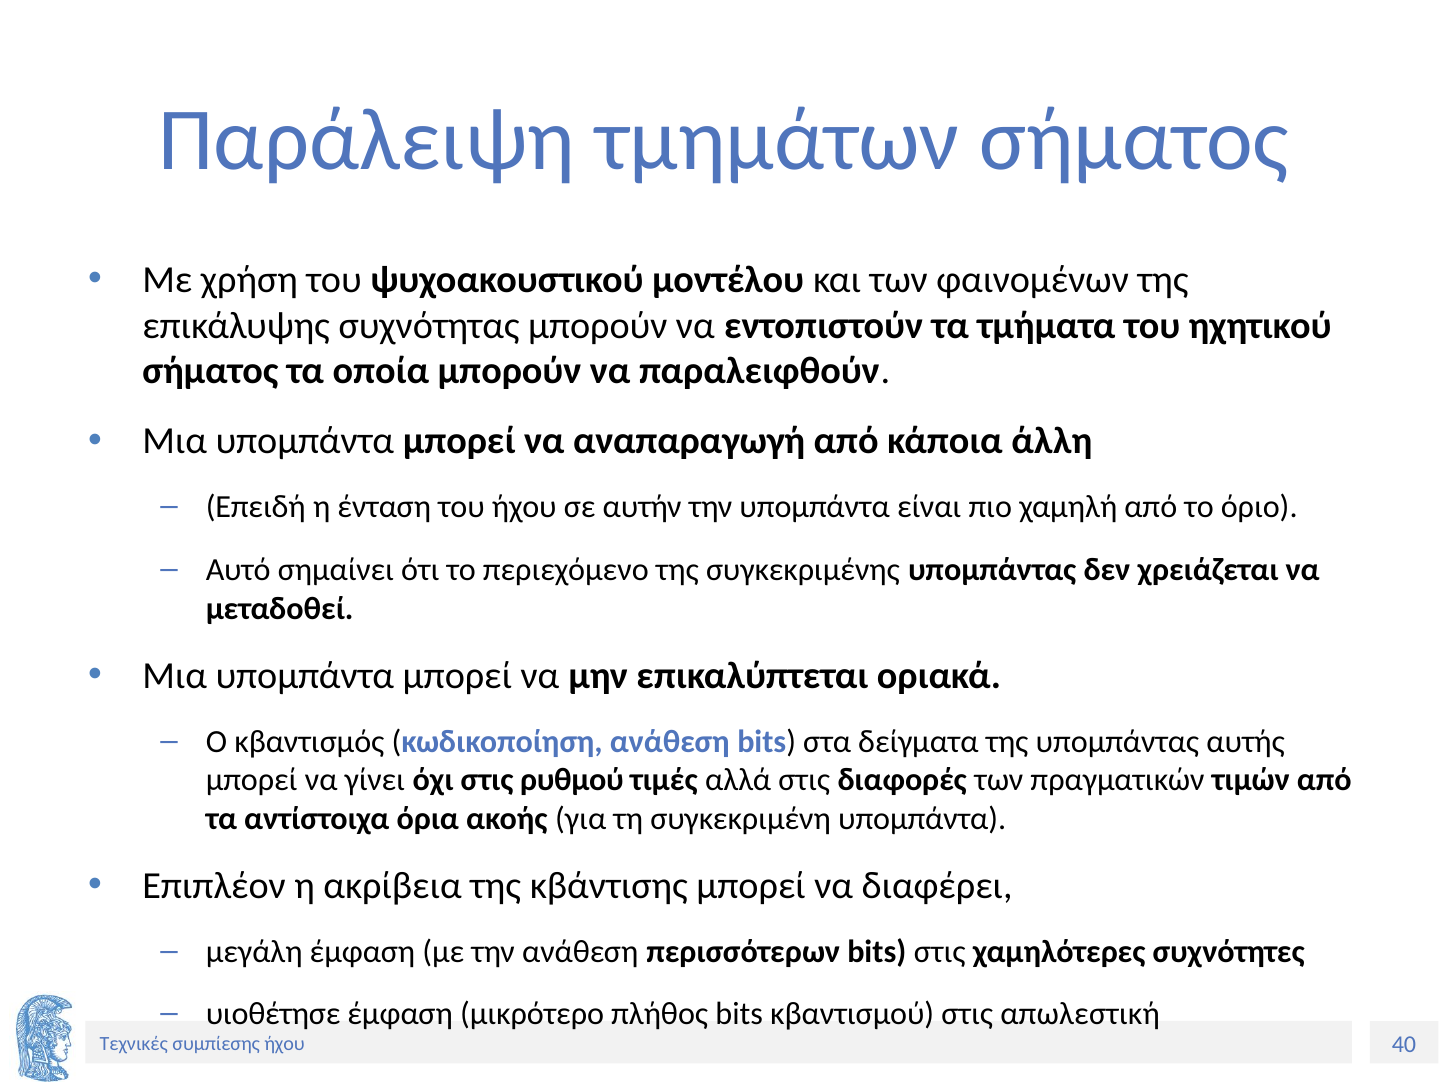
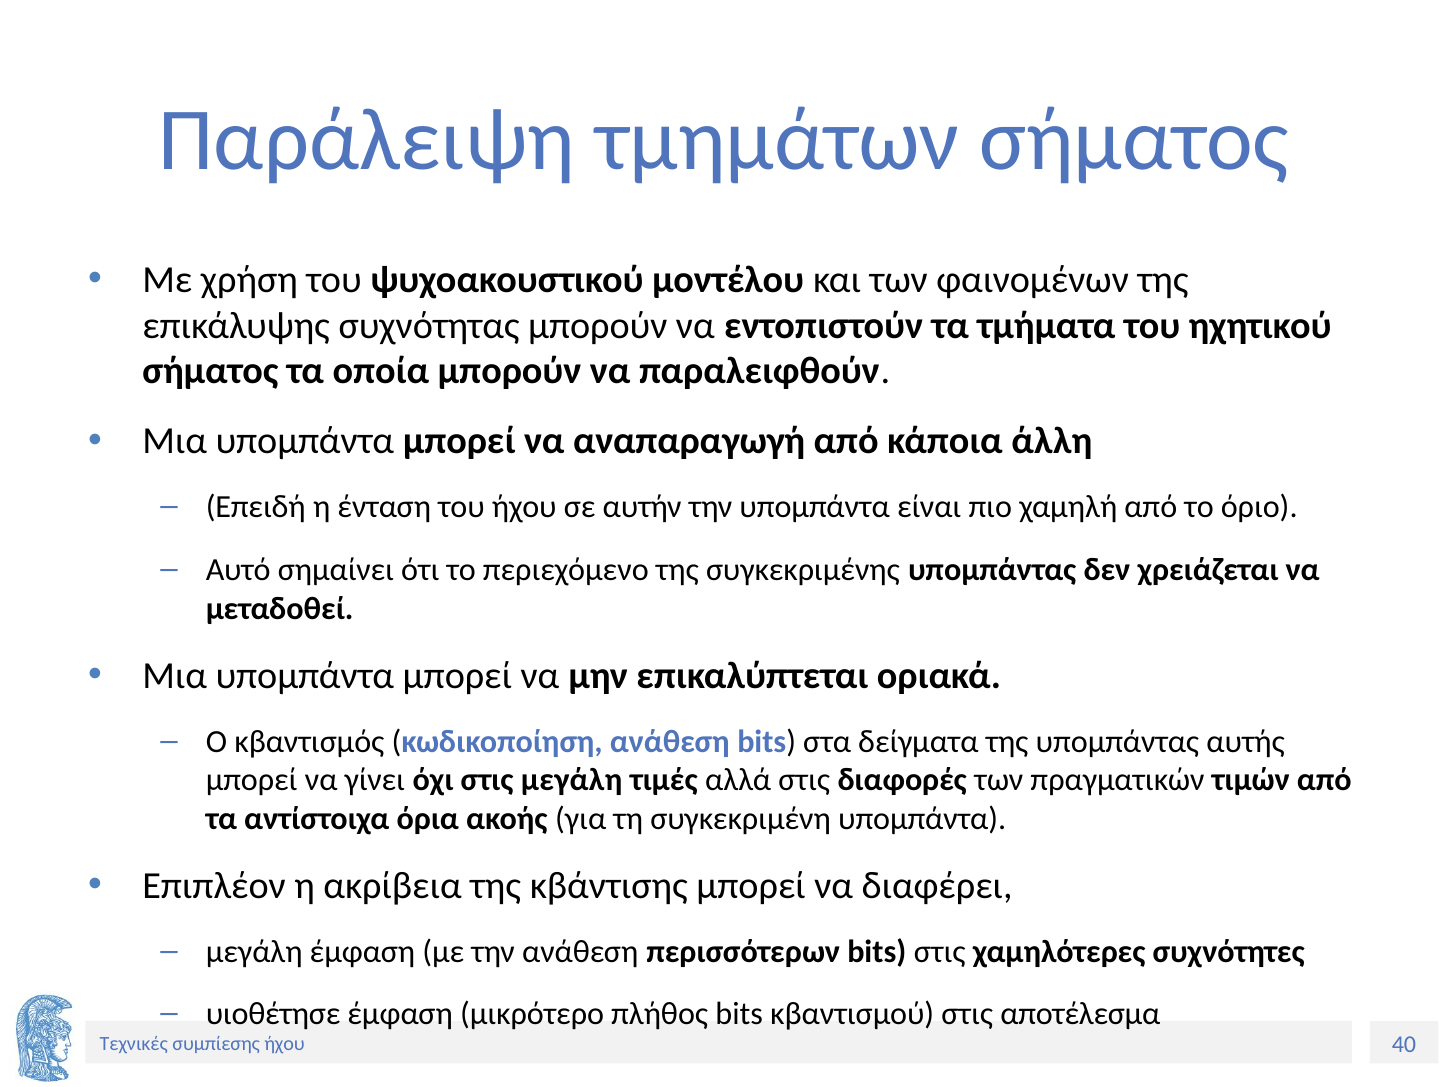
στις ρυθμού: ρυθμού -> μεγάλη (572, 780)
απωλεστική: απωλεστική -> αποτέλεσμα (1080, 1014)
